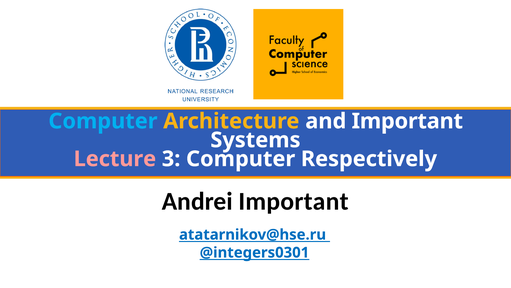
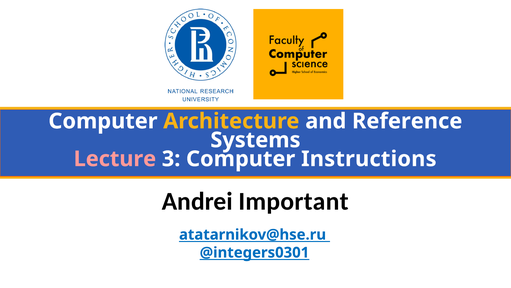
Computer colour: light blue -> white (103, 121)
and Important: Important -> Reference (407, 121)
Respectively: Respectively -> Instructions (369, 159)
